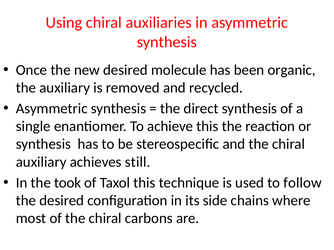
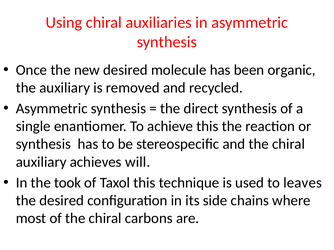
still: still -> will (138, 162)
follow: follow -> leaves (303, 183)
